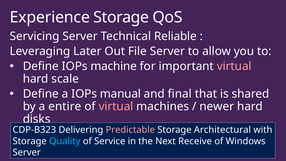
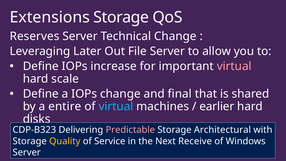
Experience: Experience -> Extensions (50, 17)
Servicing: Servicing -> Reserves (35, 36)
Technical Reliable: Reliable -> Change (175, 36)
machine: machine -> increase (114, 66)
IOPs manual: manual -> change (120, 94)
virtual colour: pink -> light blue (116, 106)
newer: newer -> earlier (217, 106)
Quality colour: light blue -> yellow (65, 141)
